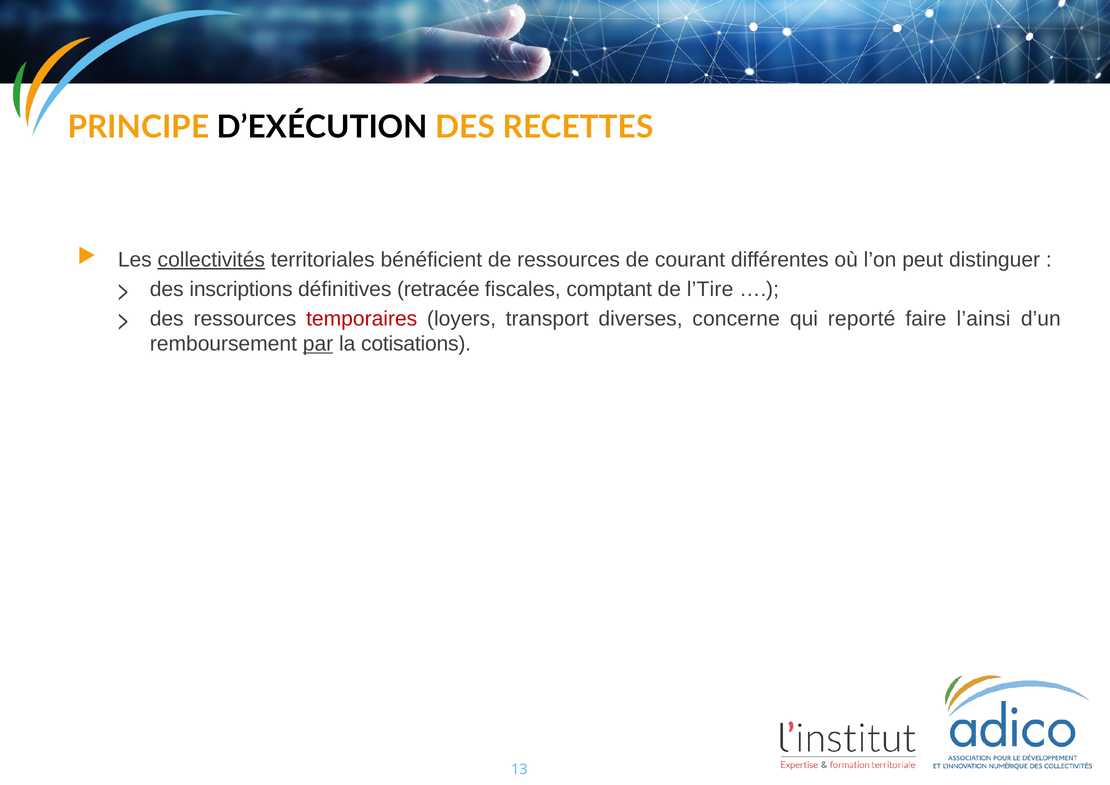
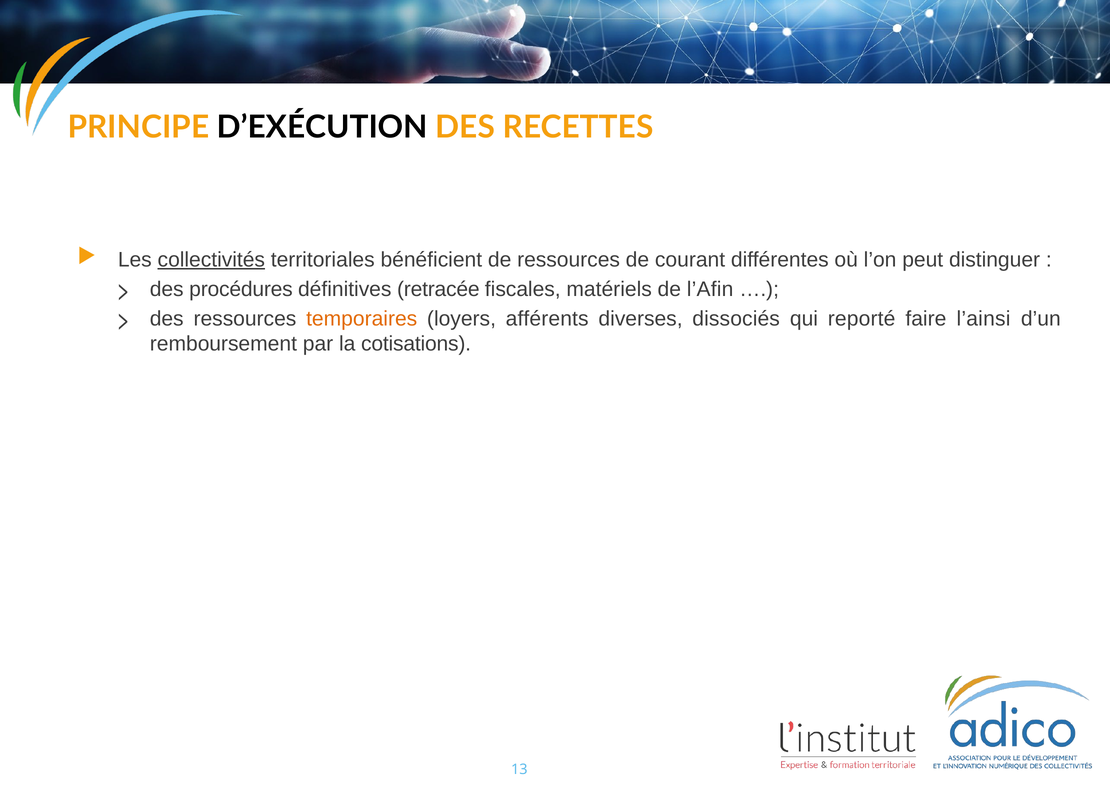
inscriptions: inscriptions -> procédures (241, 289)
comptant: comptant -> matériels (609, 289)
l’Tire: l’Tire -> l’Afin (710, 289)
temporaires colour: red -> orange (362, 319)
transport: transport -> afférents (547, 319)
concerne: concerne -> dissociés (736, 319)
par underline: present -> none (318, 344)
